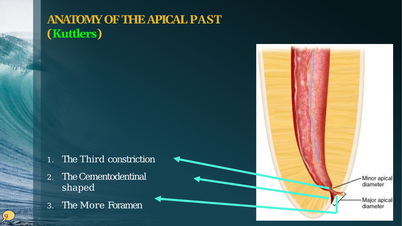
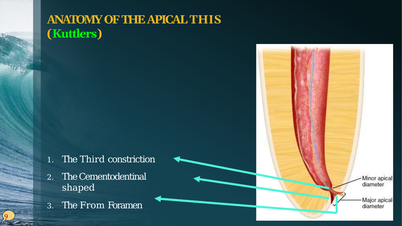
PAST: PAST -> THIS (205, 20)
More: More -> From (92, 205)
